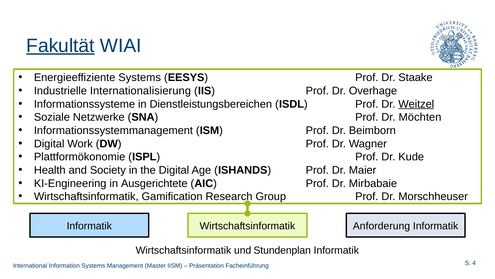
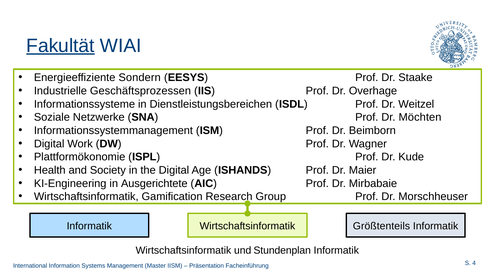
Energieeffiziente Systems: Systems -> Sondern (140, 77)
Internationalisierung: Internationalisierung -> Geschäftsprozessen (140, 91)
Weitzel underline: present -> none (416, 104)
Anforderung: Anforderung -> Größtenteils (381, 226)
